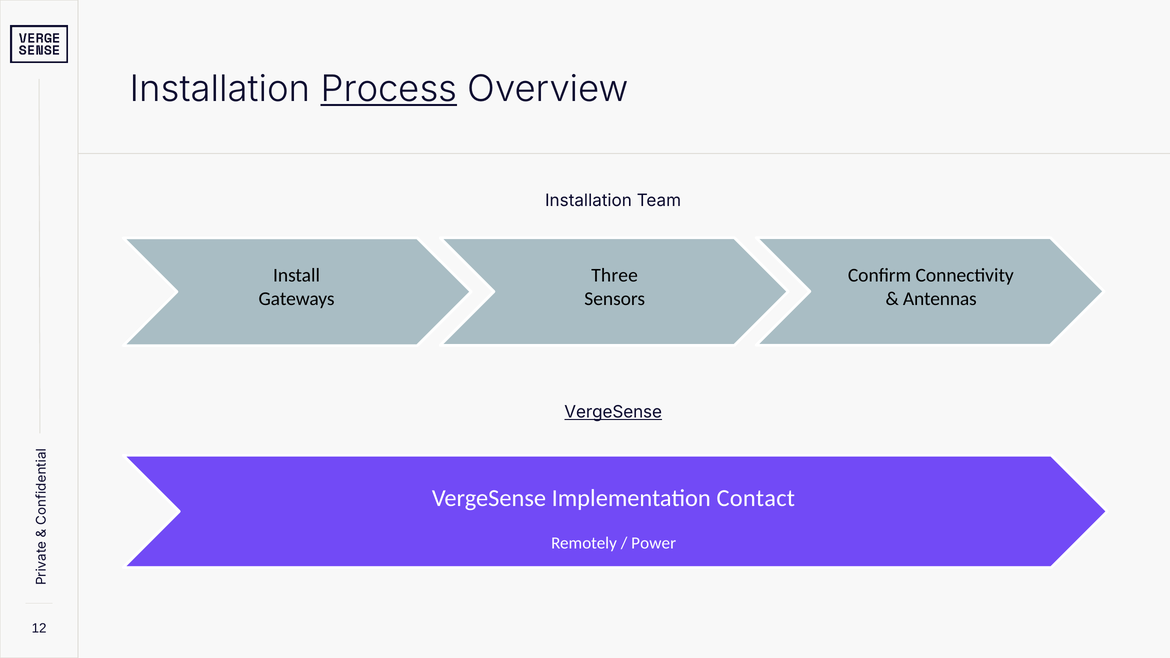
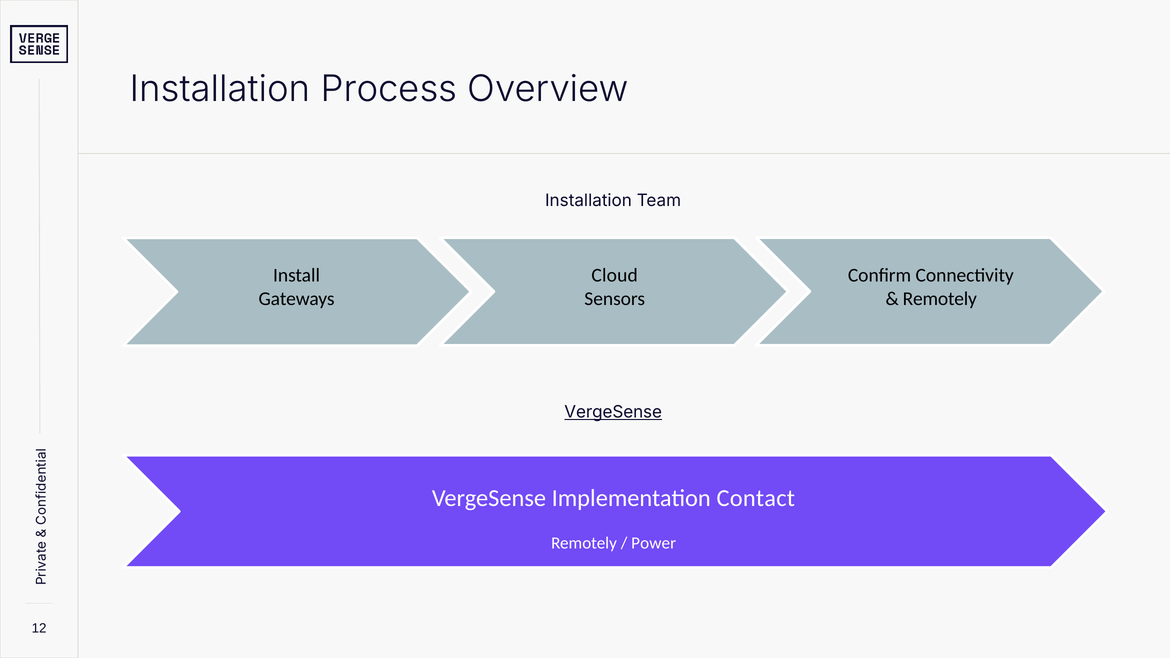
Process underline: present -> none (389, 89)
Three: Three -> Cloud (615, 276)
Antennas: Antennas -> Remotely (940, 299)
